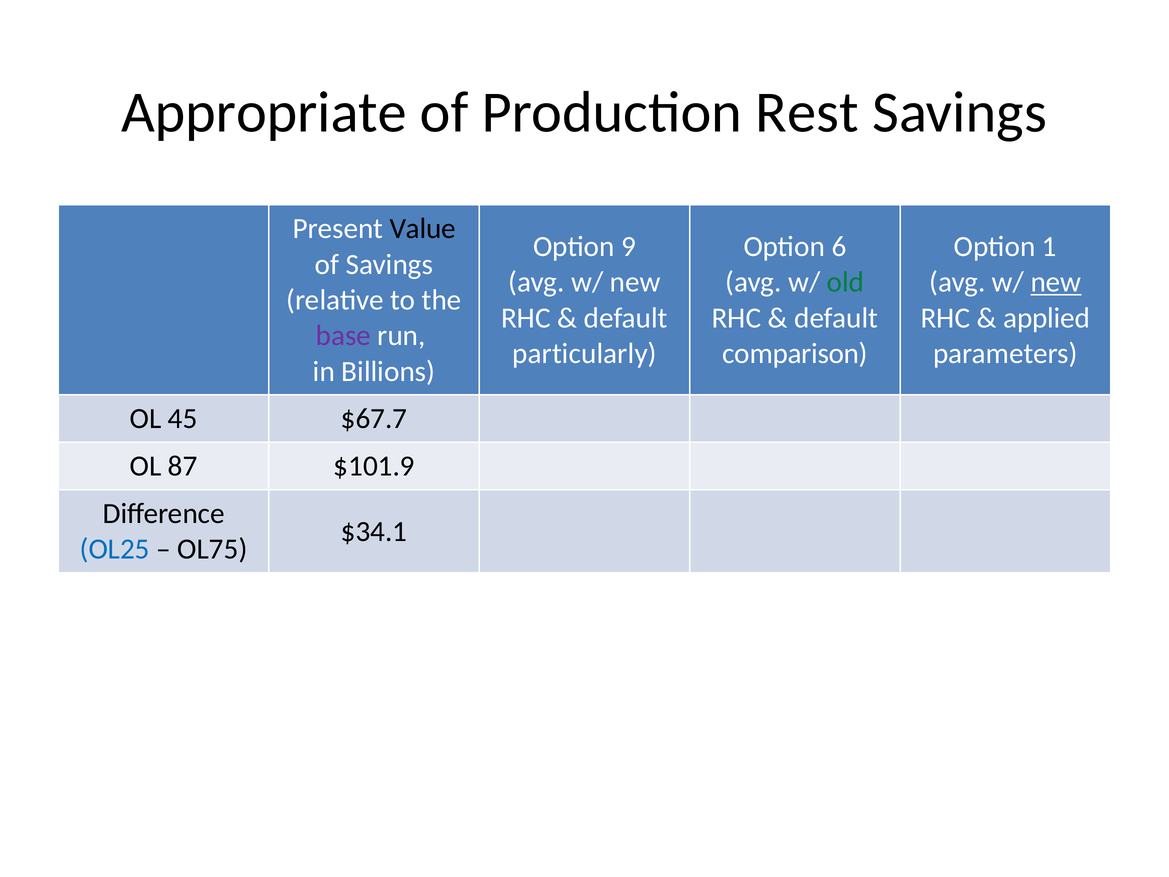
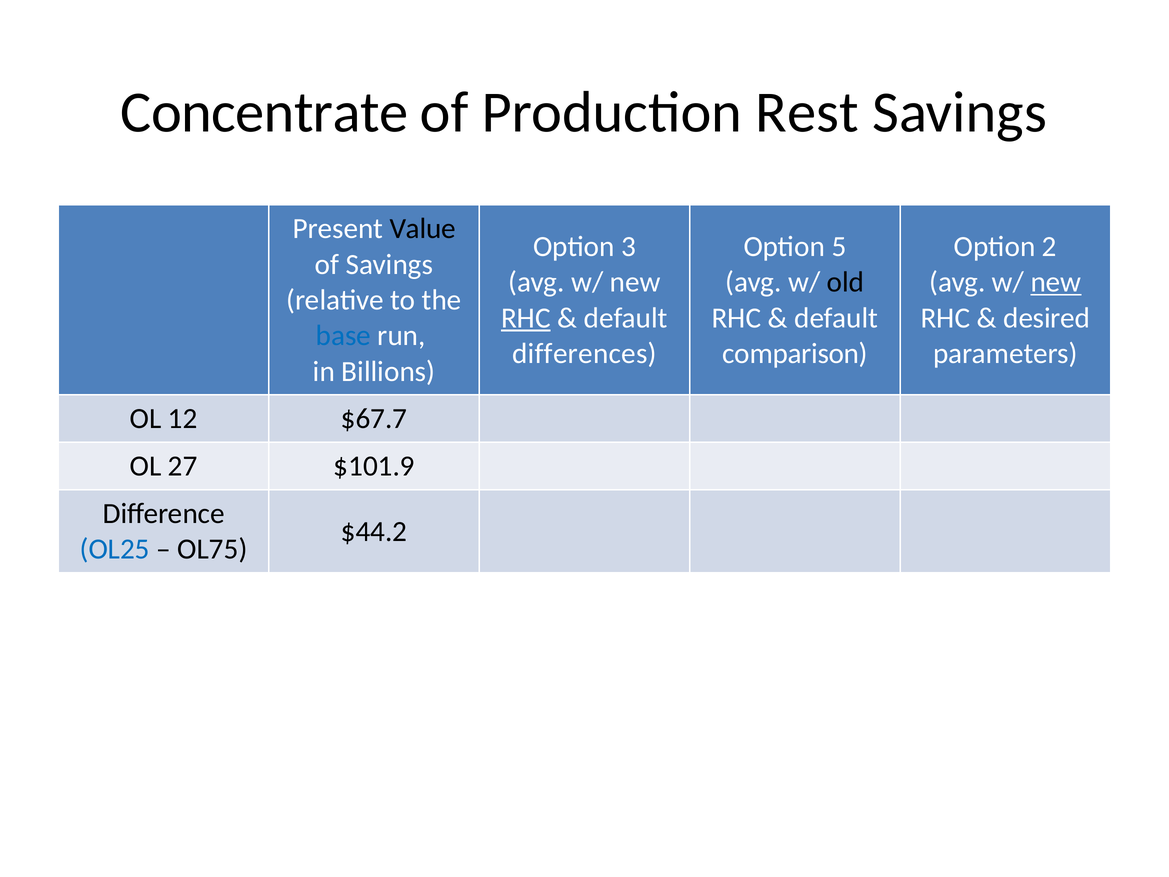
Appropriate: Appropriate -> Concentrate (264, 112)
9: 9 -> 3 (629, 246)
6: 6 -> 5 (839, 246)
1: 1 -> 2 (1049, 246)
old colour: green -> black (846, 282)
RHC underline: none -> present (526, 318)
applied: applied -> desired (1047, 318)
base colour: purple -> blue (343, 336)
particularly: particularly -> differences (584, 353)
45: 45 -> 12 (183, 419)
87: 87 -> 27 (183, 466)
$34.1: $34.1 -> $44.2 (374, 531)
